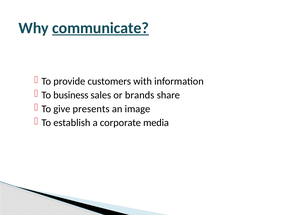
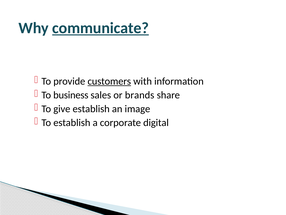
customers underline: none -> present (109, 81)
give presents: presents -> establish (91, 109)
media: media -> digital (156, 122)
